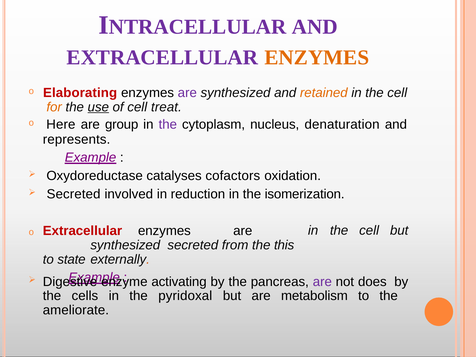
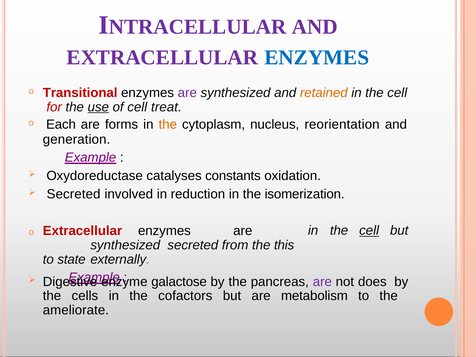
ENZYMES colour: orange -> blue (317, 57)
Elaborating: Elaborating -> Transitional (80, 93)
for colour: orange -> red (54, 107)
Here: Here -> Each (61, 124)
group: group -> forms (122, 124)
the colour: purple -> orange (168, 124)
denaturation: denaturation -> reorientation (342, 124)
represents: represents -> generation (77, 139)
cofactors: cofactors -> constants (233, 176)
cell underline: none -> present (369, 231)
activating: activating -> galactose (179, 282)
pyridoxal: pyridoxal -> cofactors (185, 296)
